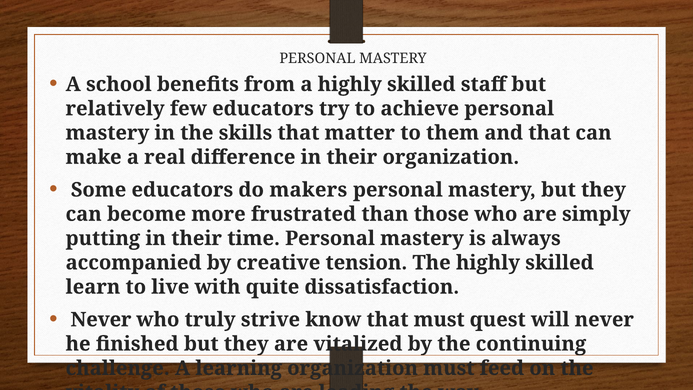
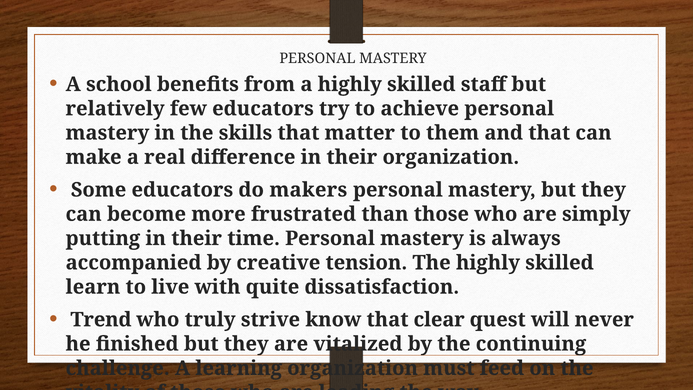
Never: Never -> Trend (101, 319)
that must: must -> clear (439, 319)
